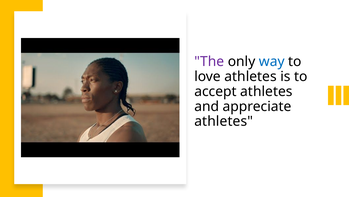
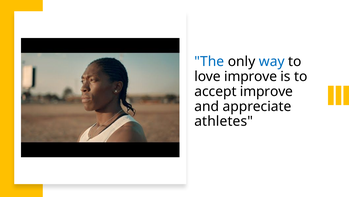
The colour: purple -> blue (209, 61)
love athletes: athletes -> improve (251, 76)
accept athletes: athletes -> improve (266, 91)
